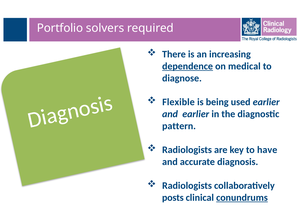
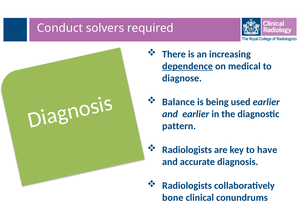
Portfolio: Portfolio -> Conduct (60, 28)
Flexible: Flexible -> Balance (179, 102)
posts: posts -> bone (173, 197)
conundrums underline: present -> none (242, 197)
